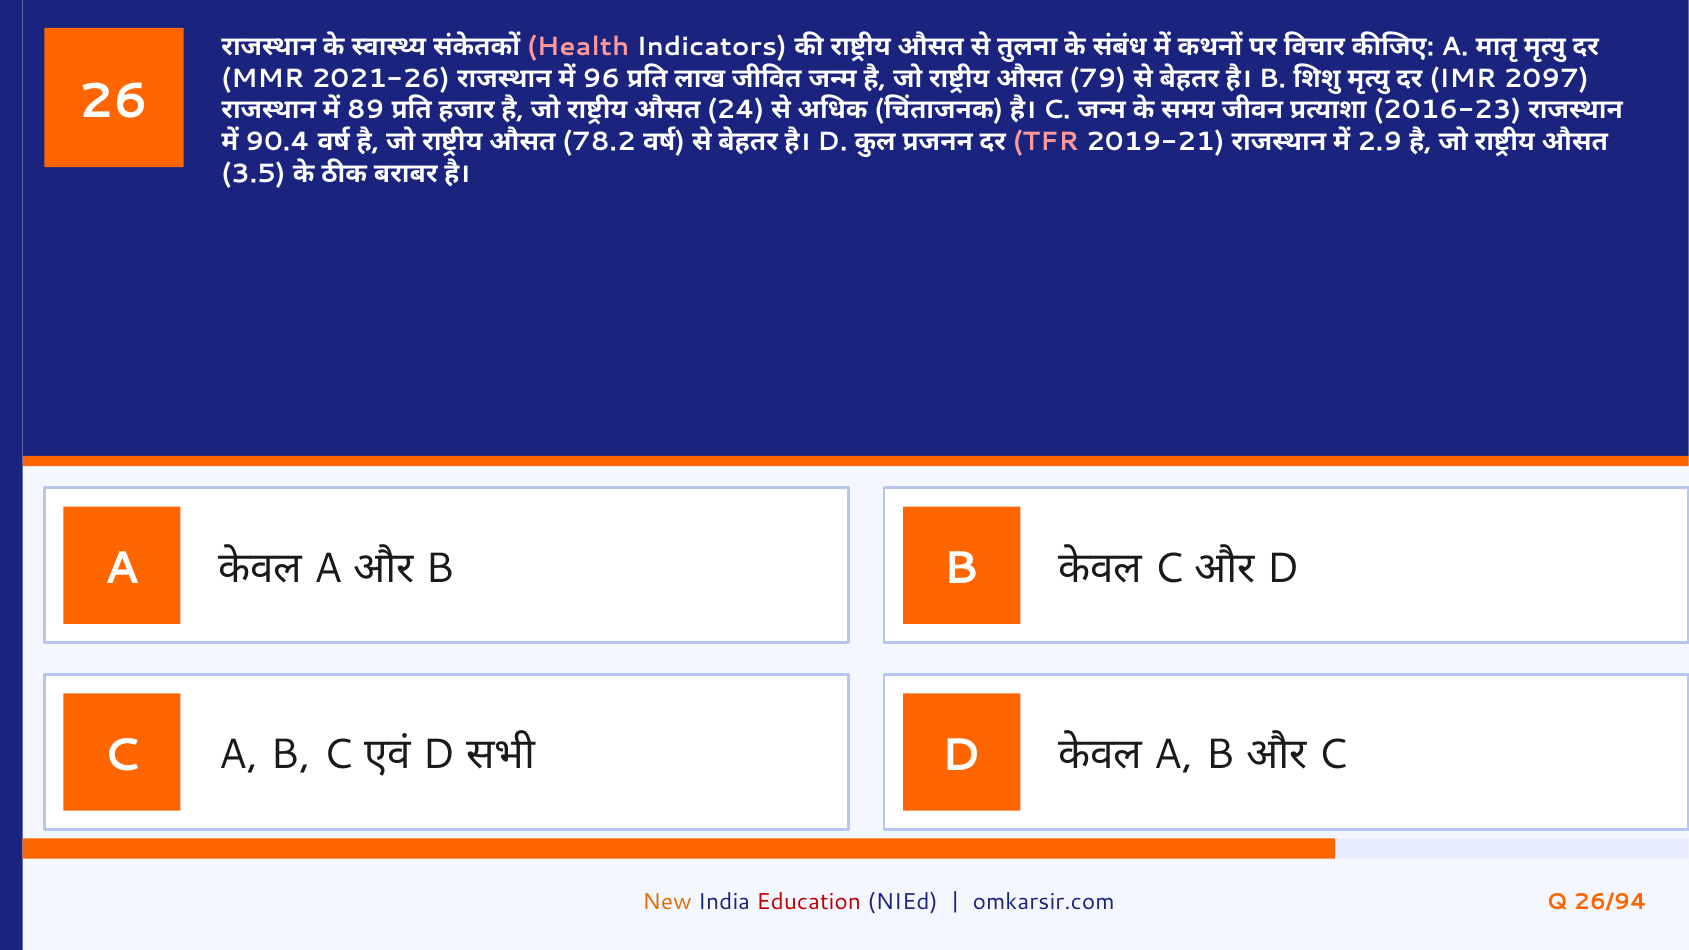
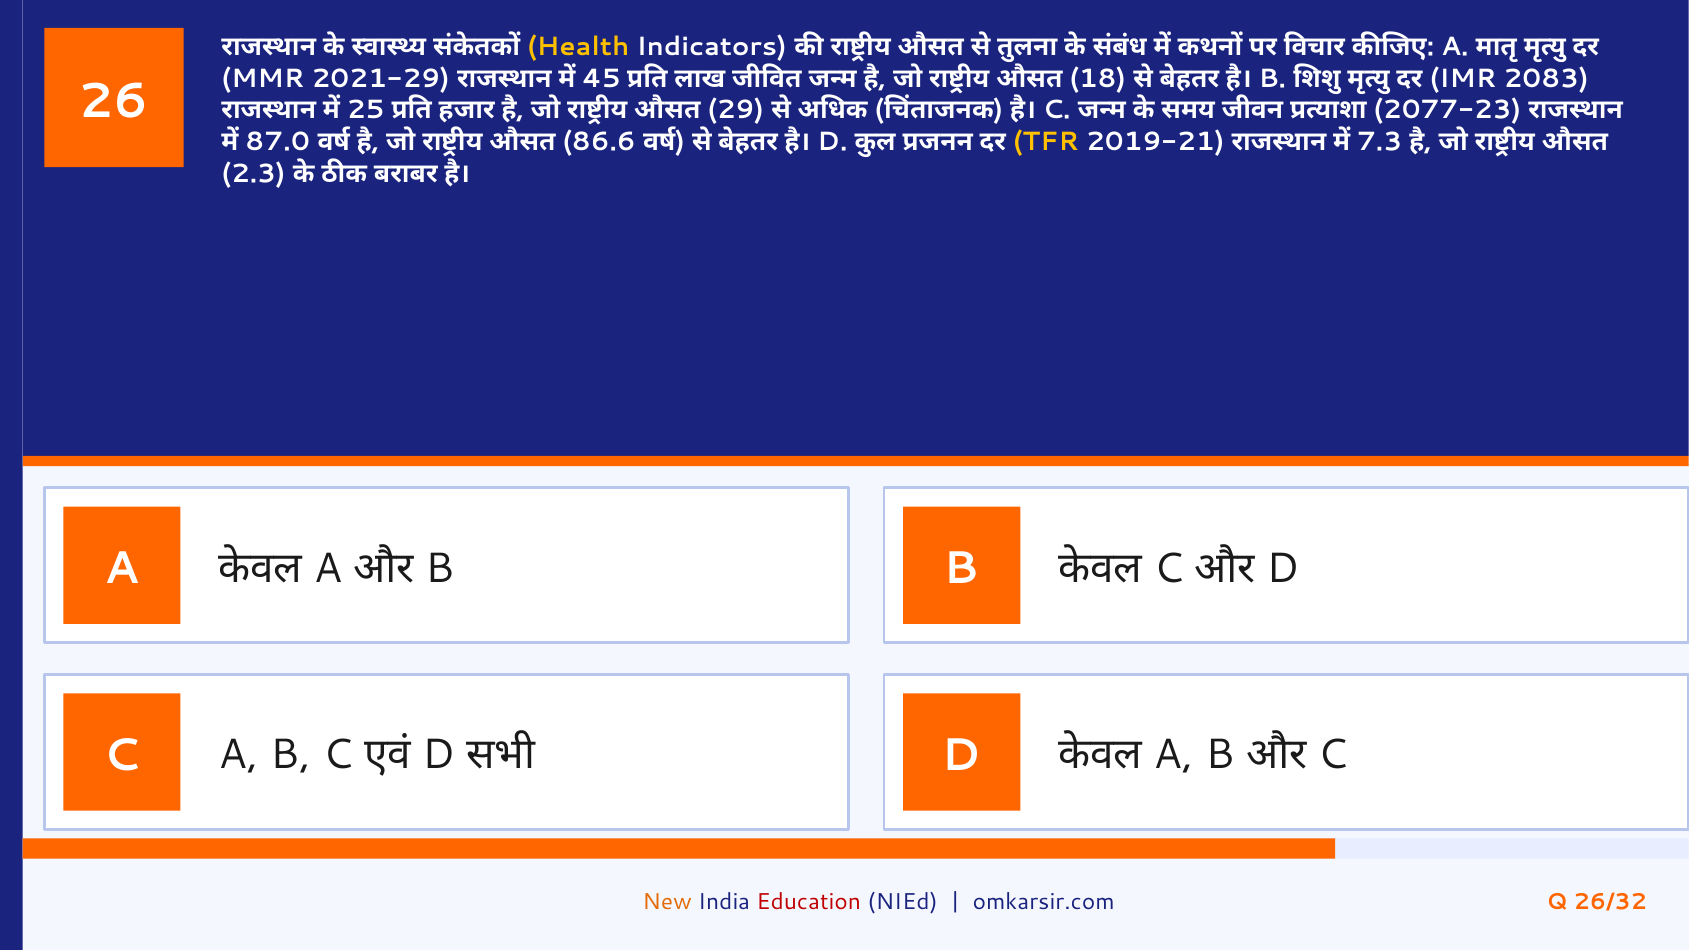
Health colour: pink -> yellow (578, 47)
2021-26: 2021-26 -> 2021-29 (381, 78)
96: 96 -> 45 (601, 78)
79: 79 -> 18 (1098, 78)
2097: 2097 -> 2083 (1546, 78)
89: 89 -> 25 (366, 110)
24: 24 -> 29 (736, 110)
2016-23: 2016-23 -> 2077-23 (1447, 110)
90.4: 90.4 -> 87.0 (278, 142)
78.2: 78.2 -> 86.6 (599, 142)
TFR colour: pink -> yellow (1046, 142)
2.9: 2.9 -> 7.3 (1380, 142)
3.5: 3.5 -> 2.3 (253, 173)
26/94: 26/94 -> 26/32 (1610, 902)
